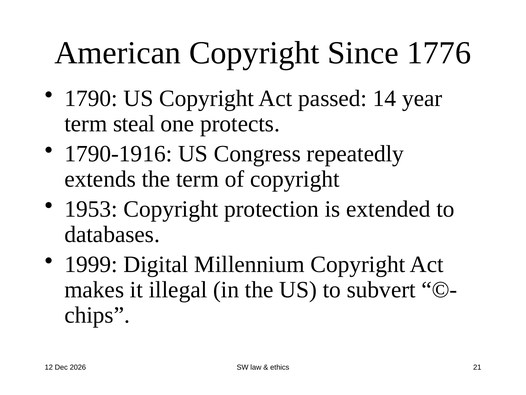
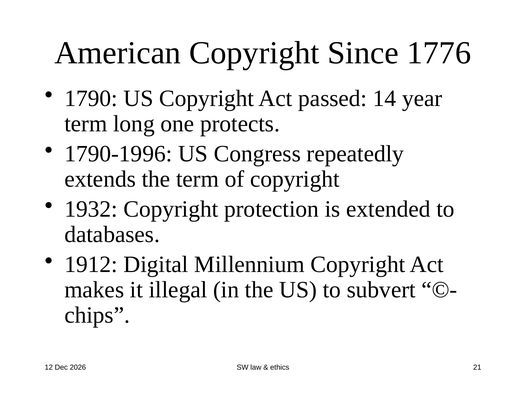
steal: steal -> long (134, 124)
1790-1916: 1790-1916 -> 1790-1996 (118, 154)
1953: 1953 -> 1932 (91, 209)
1999: 1999 -> 1912 (91, 264)
